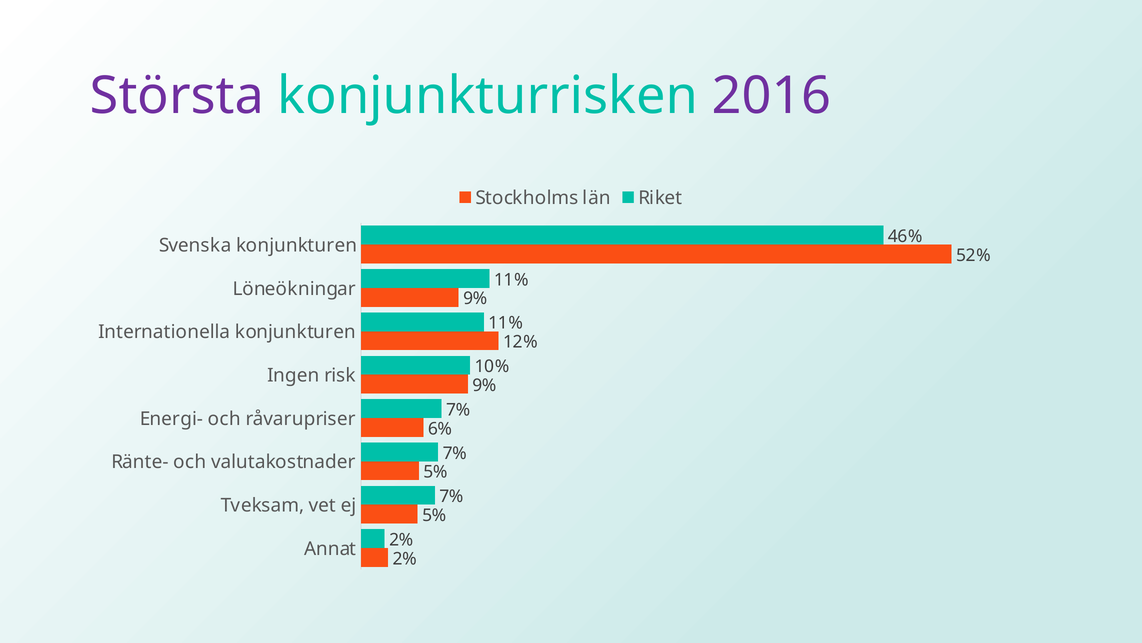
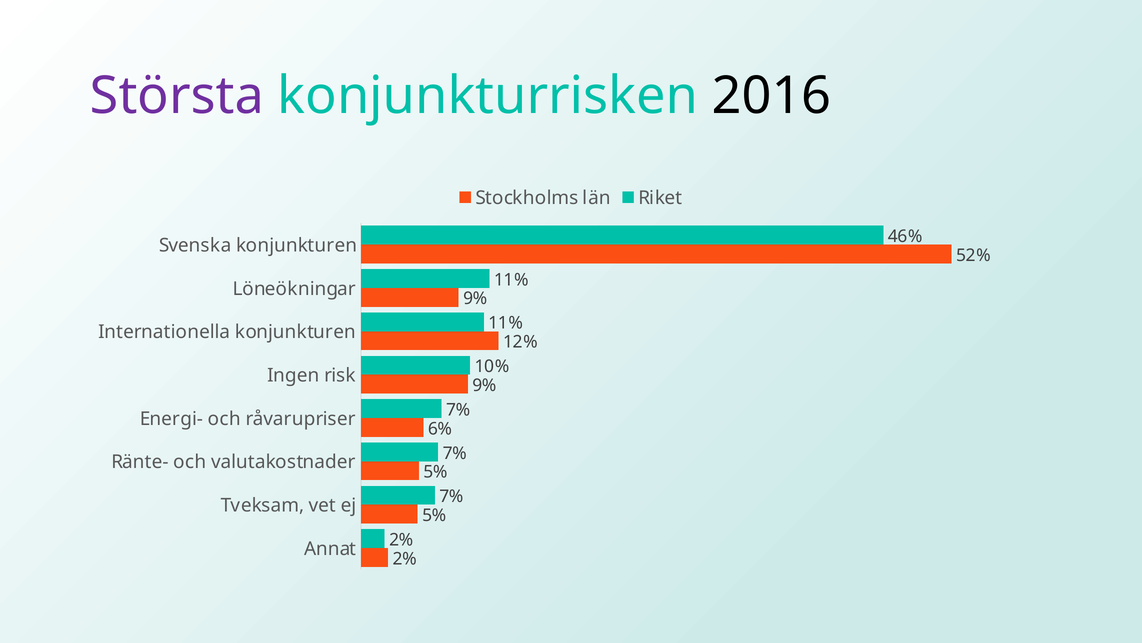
2016 colour: purple -> black (772, 96)
